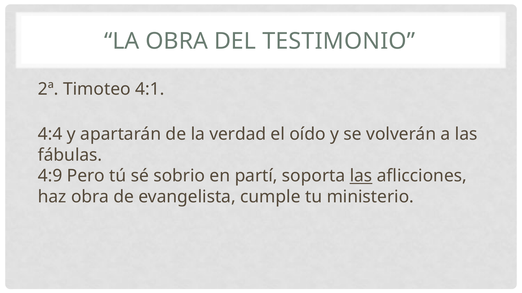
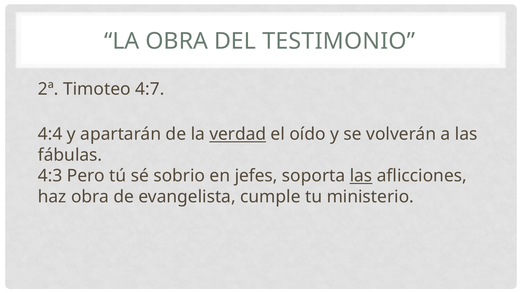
4:1: 4:1 -> 4:7 (150, 89)
verdad underline: none -> present (238, 135)
4:9: 4:9 -> 4:3 (50, 176)
partí: partí -> jefes (256, 176)
